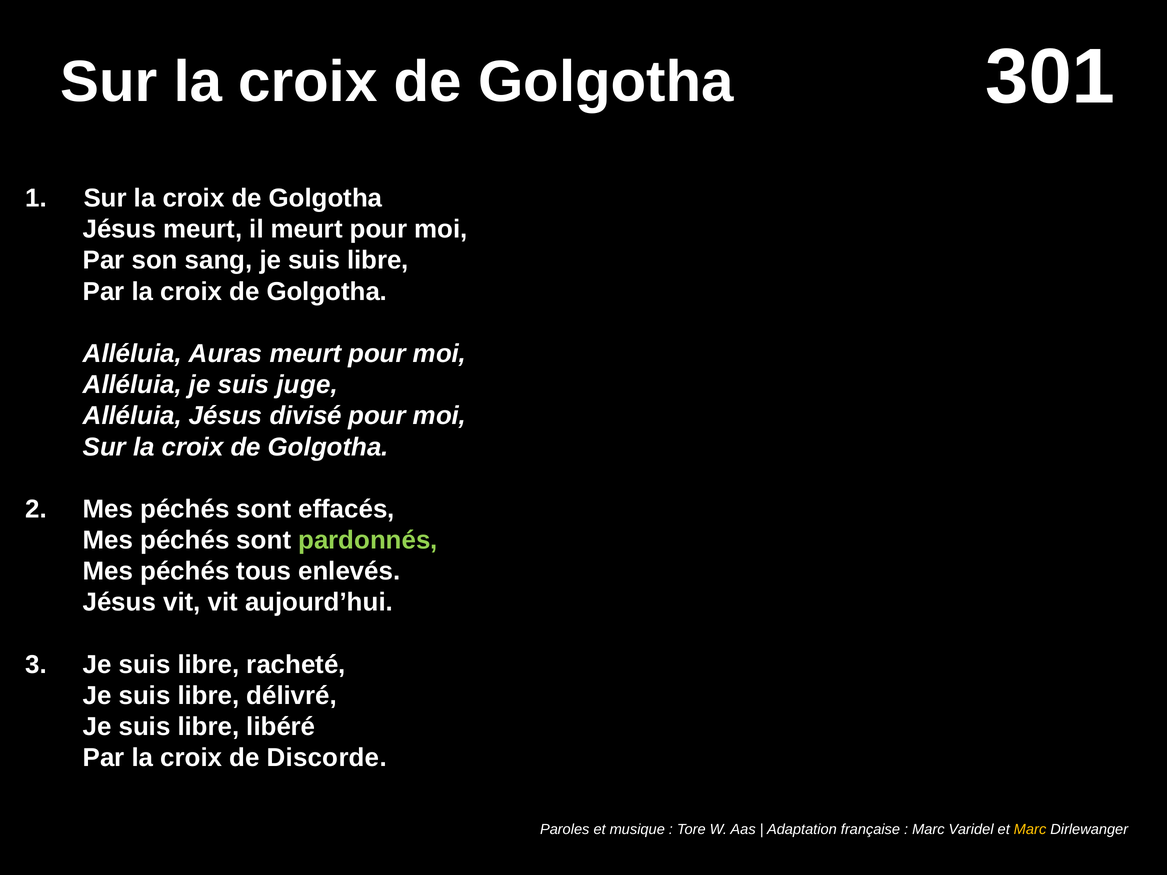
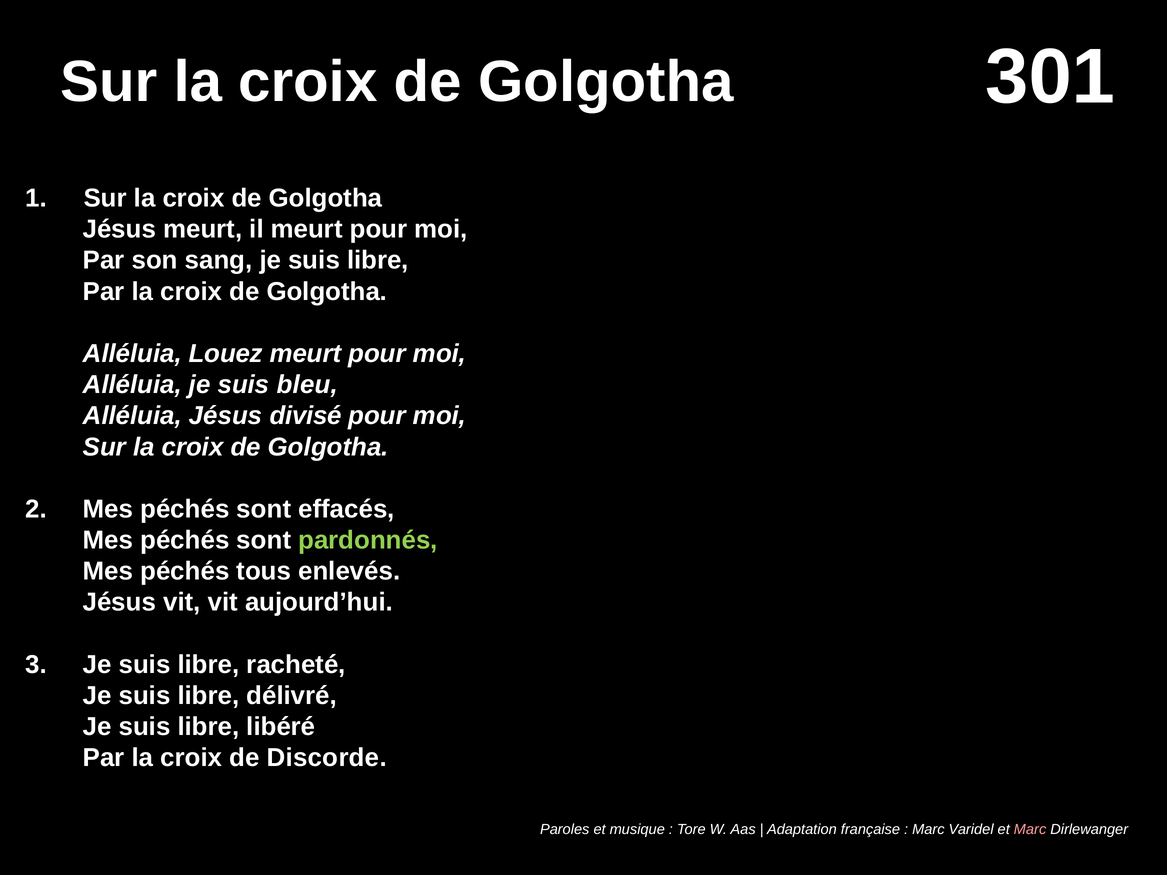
Auras: Auras -> Louez (226, 354)
juge: juge -> bleu (307, 385)
Marc colour: yellow -> pink (1030, 830)
